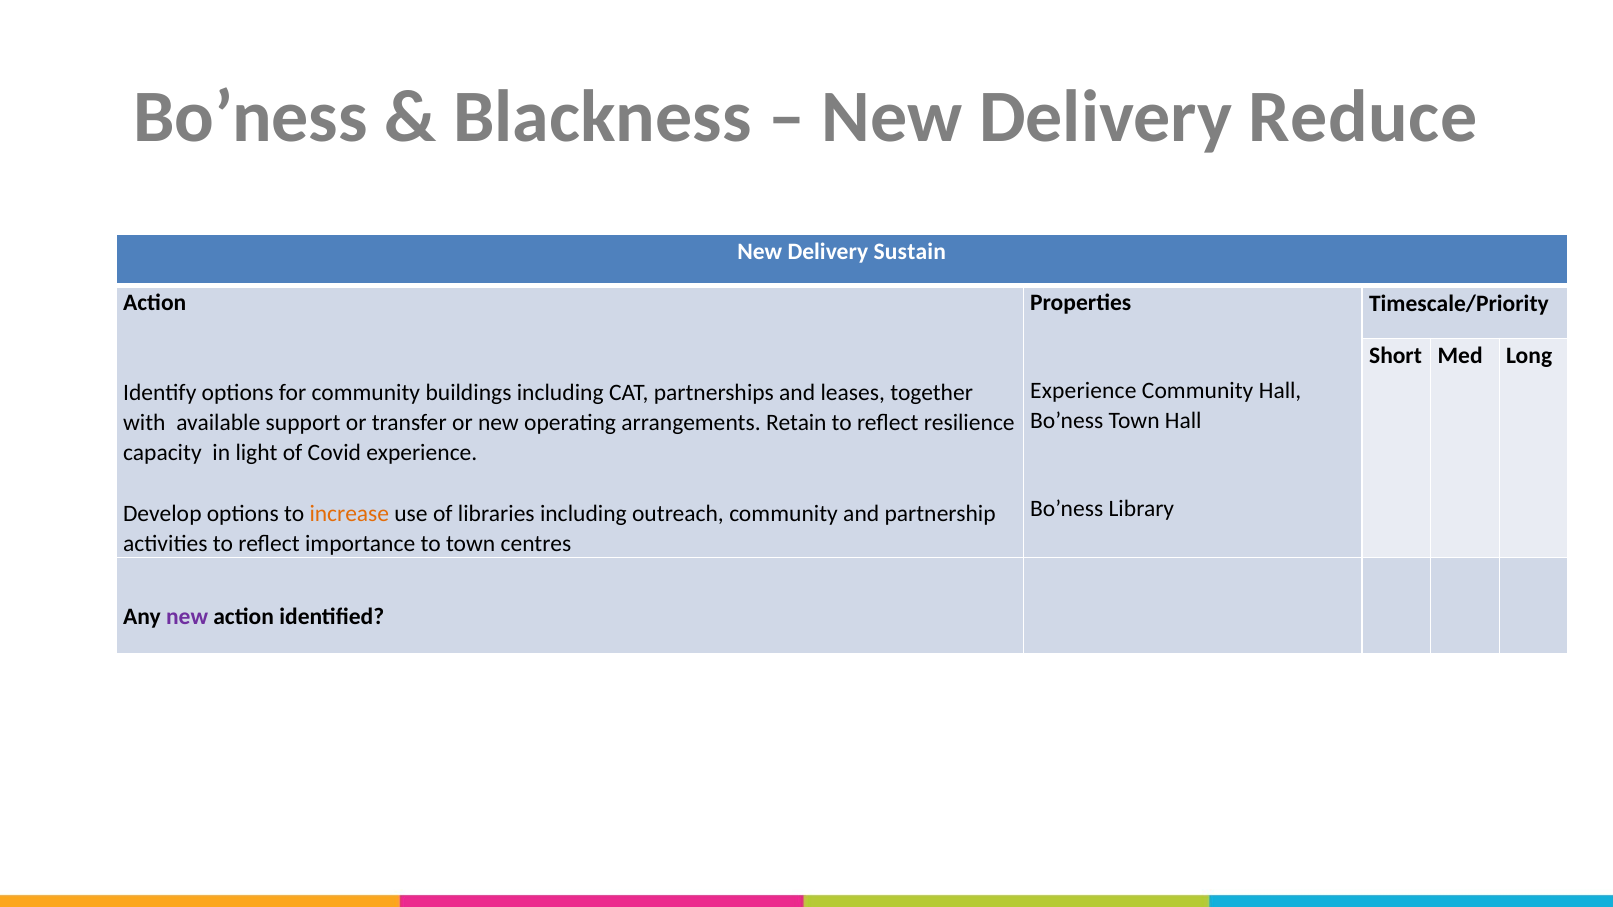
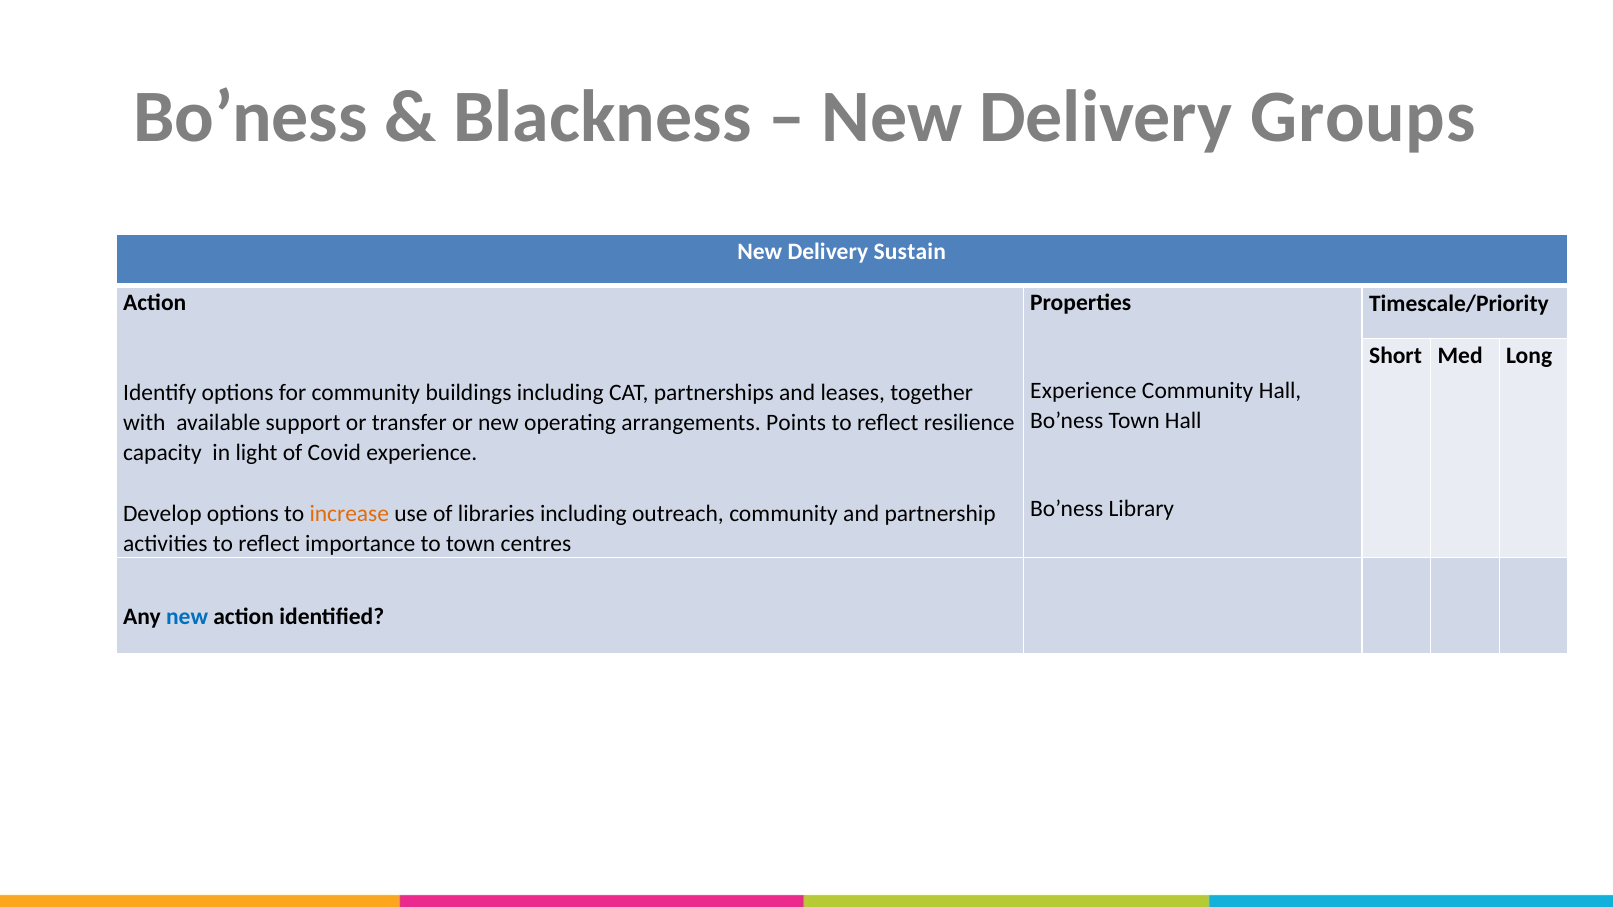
Reduce: Reduce -> Groups (1363, 117)
Retain: Retain -> Points (796, 423)
new colour: purple -> blue (187, 617)
